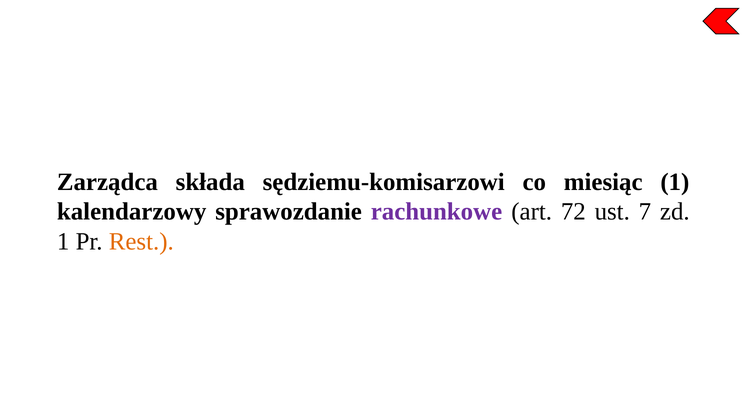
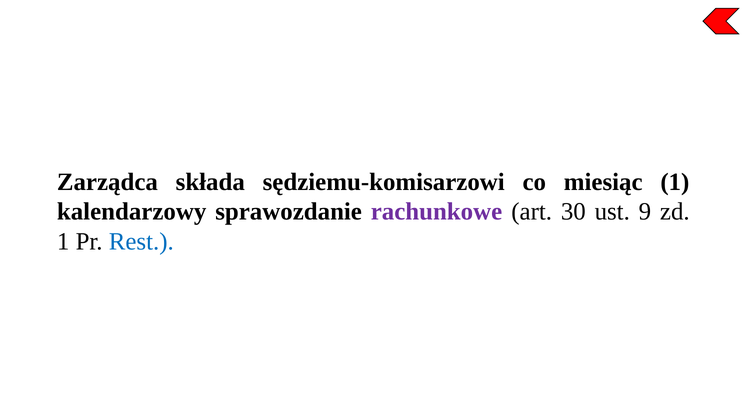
72: 72 -> 30 (573, 212)
7: 7 -> 9 (645, 212)
Rest colour: orange -> blue (141, 242)
